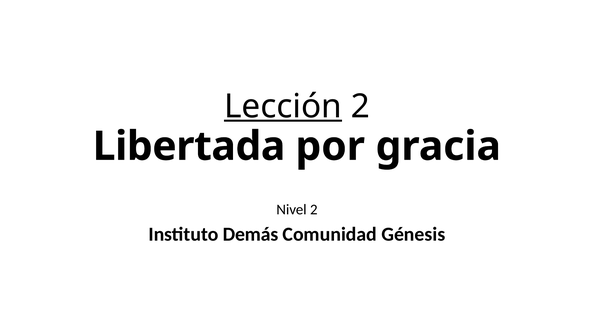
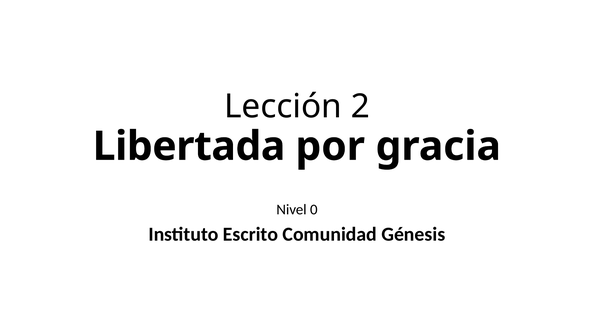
Lección underline: present -> none (283, 106)
Nivel 2: 2 -> 0 (314, 210)
Demás: Demás -> Escrito (250, 235)
